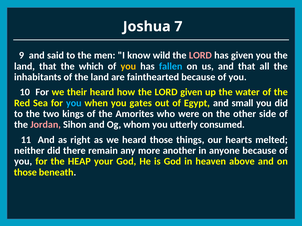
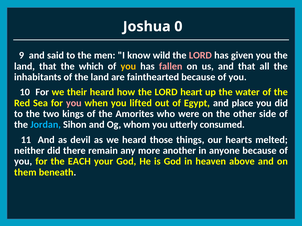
7: 7 -> 0 (178, 27)
fallen colour: light blue -> pink (171, 66)
LORD given: given -> heart (191, 92)
you colour: light blue -> pink (74, 103)
gates: gates -> lifted (141, 103)
small: small -> place (242, 103)
Jordan colour: pink -> light blue (46, 125)
right: right -> devil (80, 140)
HEAP: HEAP -> EACH (79, 162)
those: those -> them (25, 173)
